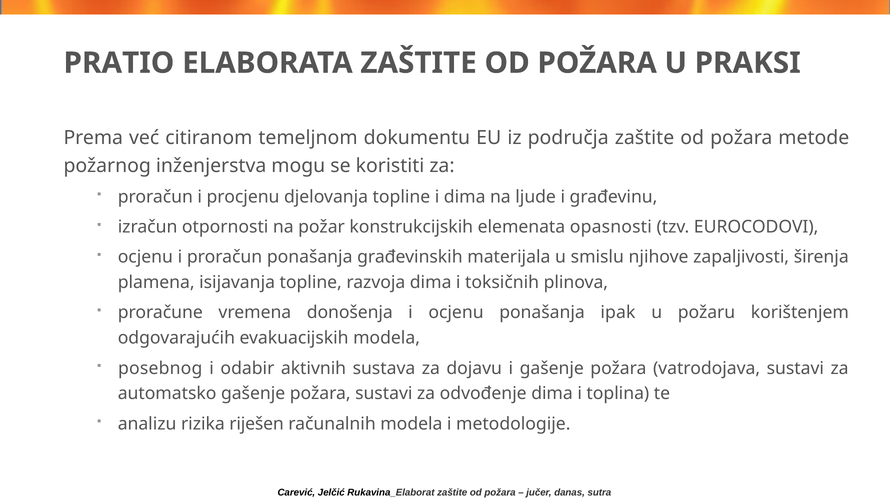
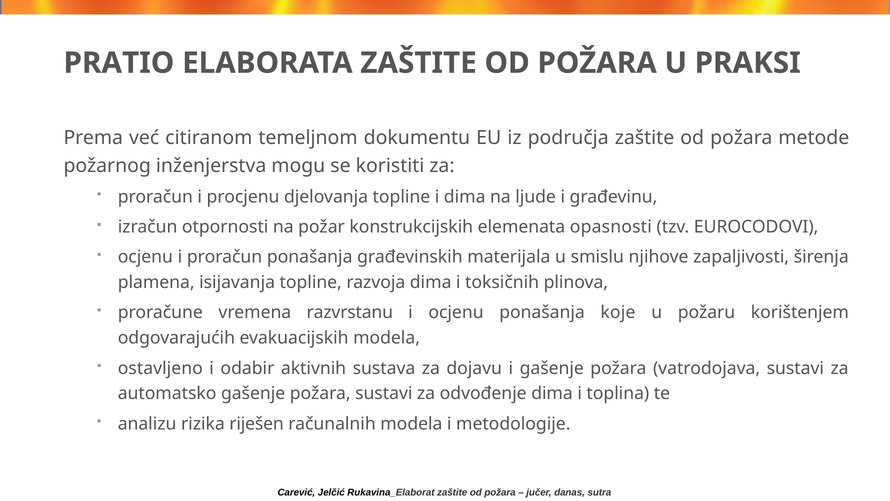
donošenja: donošenja -> razvrstanu (350, 312)
ipak: ipak -> koje (618, 312)
posebnog: posebnog -> ostavljeno (160, 368)
